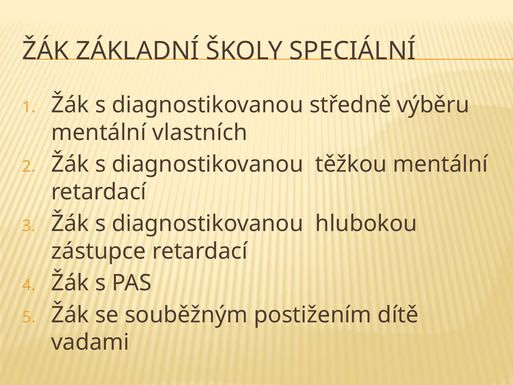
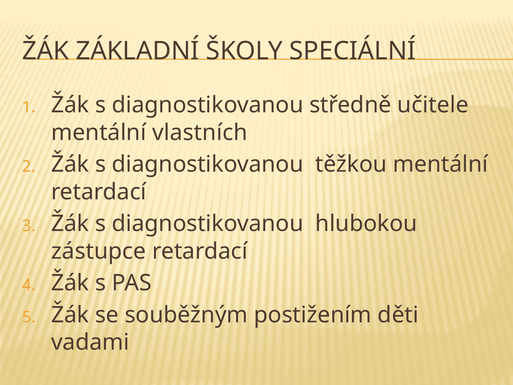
výběru: výběru -> učitele (433, 105)
dítě: dítě -> děti (398, 315)
